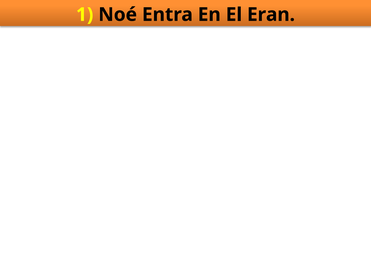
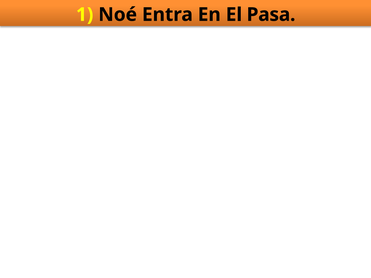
Eran: Eran -> Pasa (271, 15)
